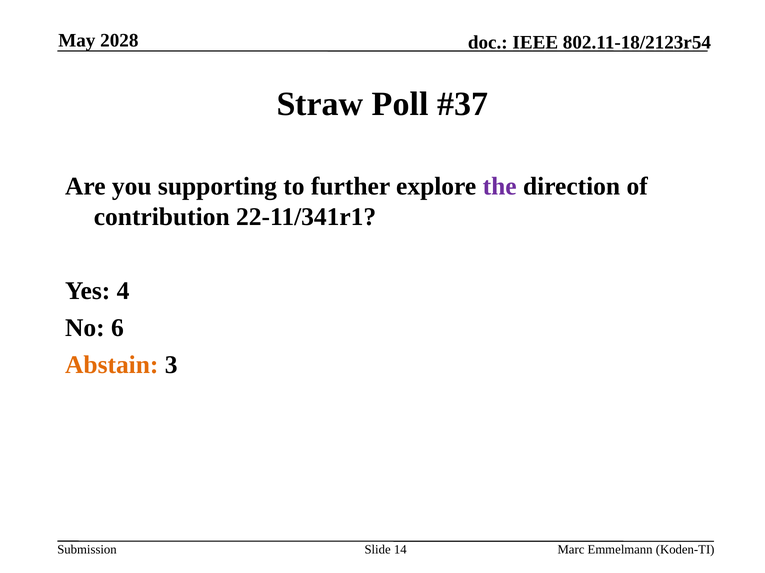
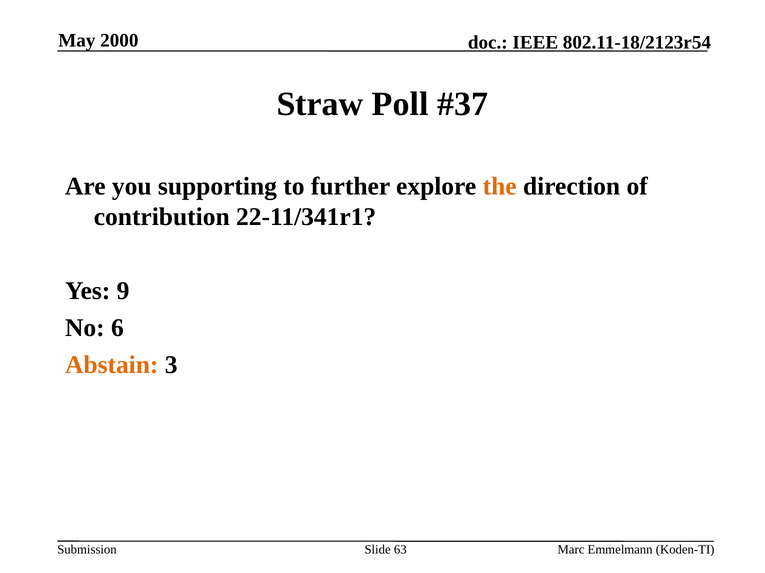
2028: 2028 -> 2000 (119, 41)
the colour: purple -> orange (500, 187)
4: 4 -> 9 (123, 291)
14: 14 -> 63 (400, 550)
